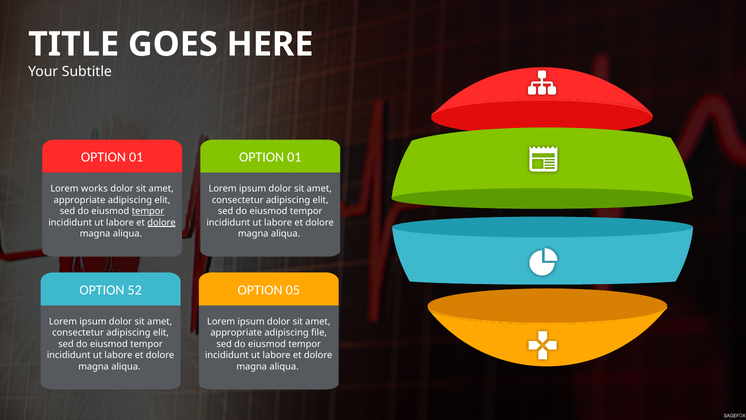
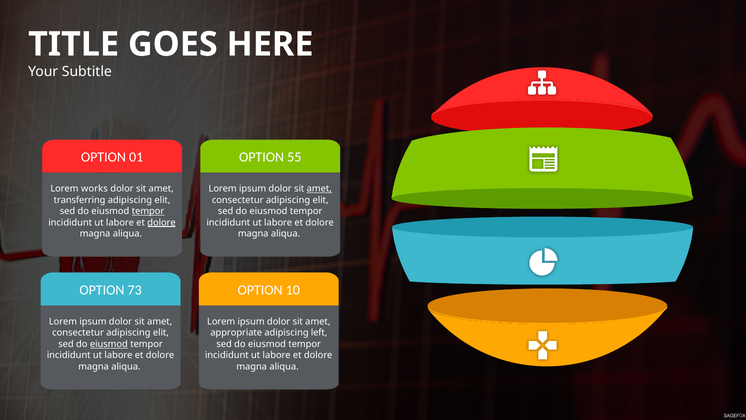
01: 01 -> 55 (294, 157)
amet underline: none -> present (319, 189)
appropriate: appropriate -> transferring (80, 200)
52: 52 -> 73 (135, 290)
05: 05 -> 10 (293, 290)
file: file -> left (319, 333)
eiusmod underline: none -> present (109, 344)
